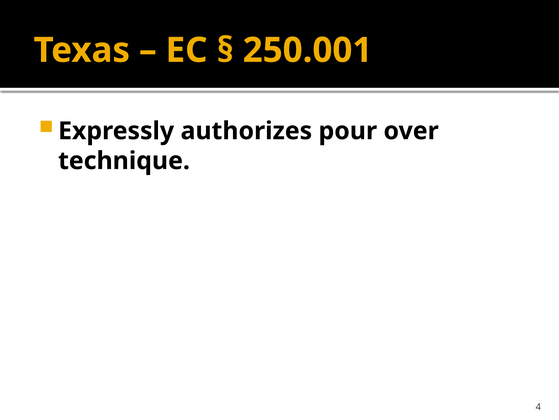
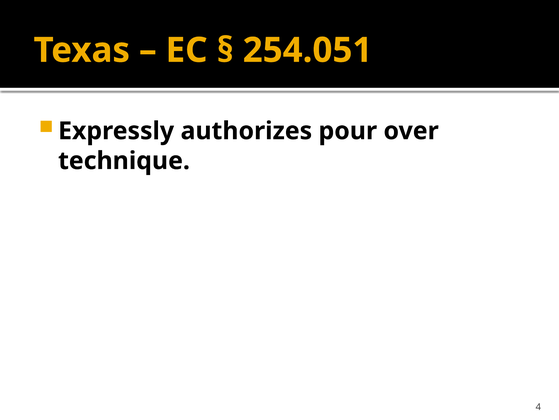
250.001: 250.001 -> 254.051 (308, 50)
